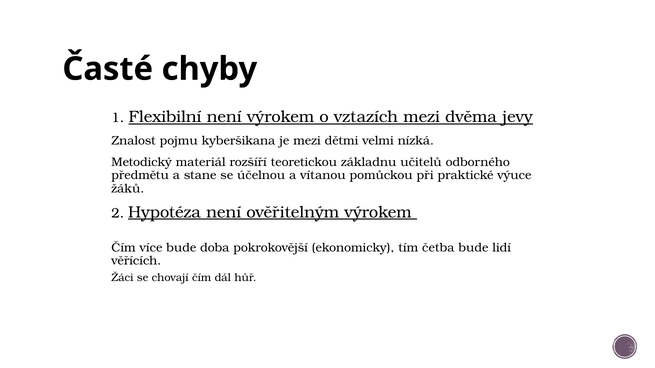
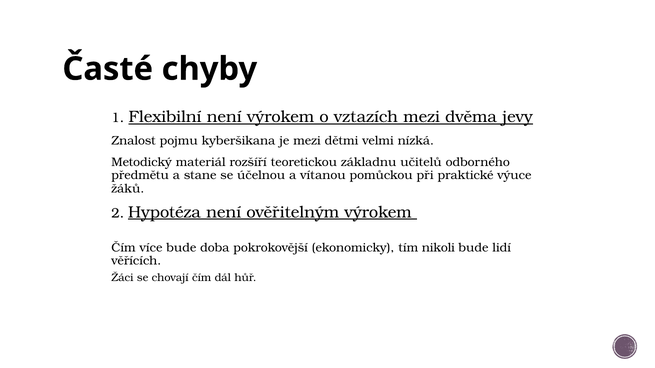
četba: četba -> nikoli (438, 248)
